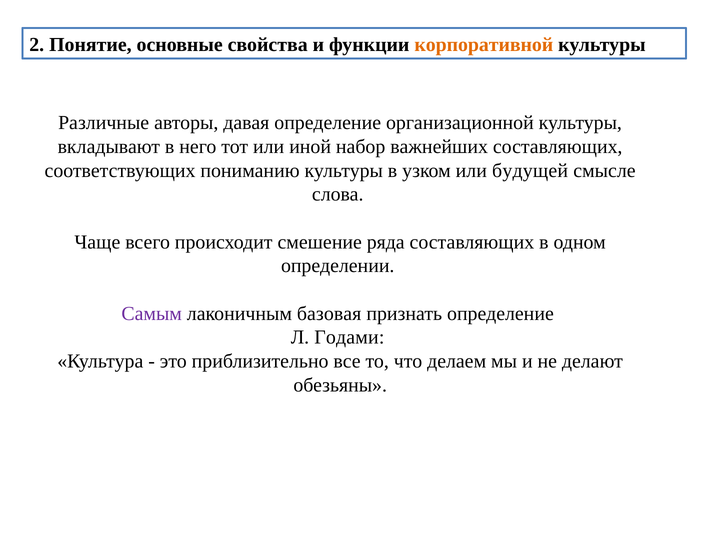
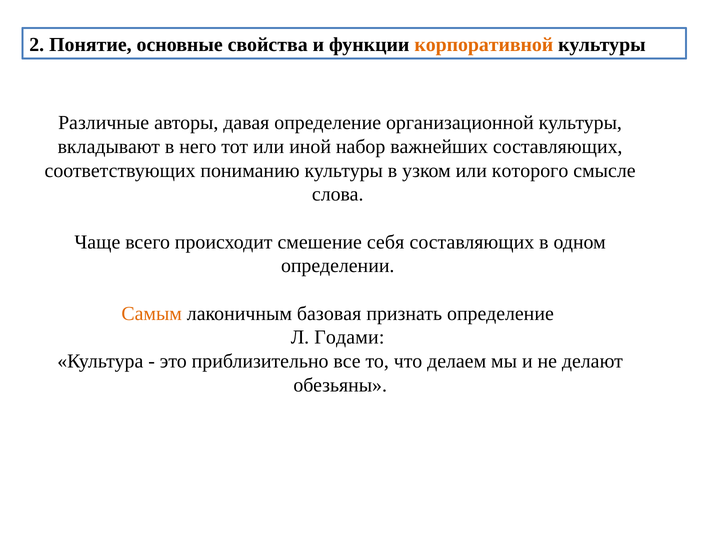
будущей: будущей -> которого (530, 170)
ряда: ряда -> себя (386, 242)
Самым colour: purple -> orange (152, 313)
